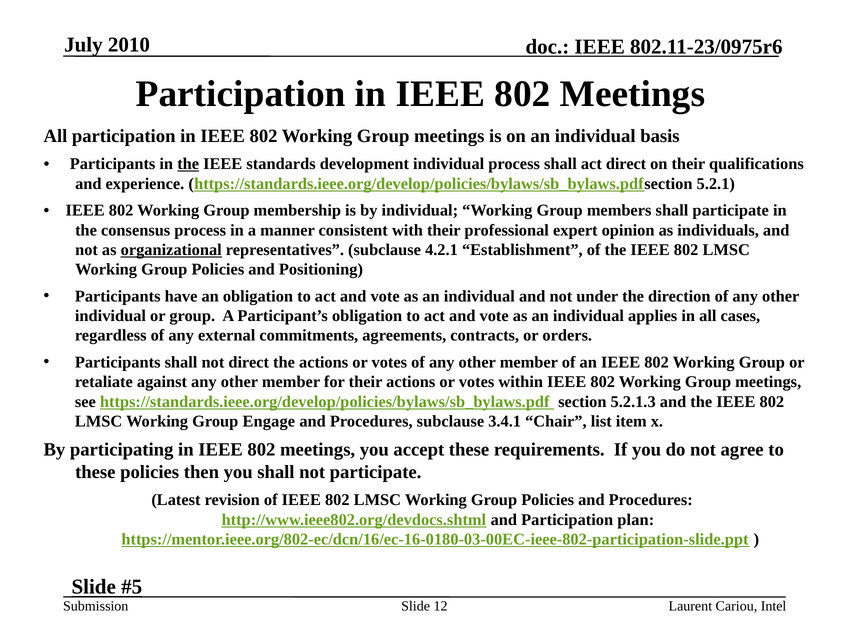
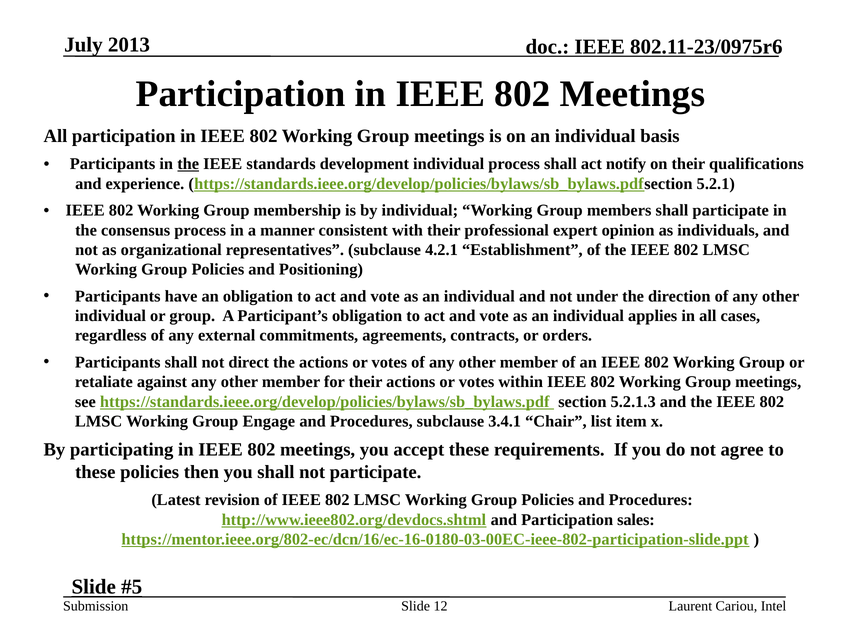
2010: 2010 -> 2013 (129, 45)
act direct: direct -> notify (626, 164)
organizational underline: present -> none (171, 250)
plan: plan -> sales (636, 519)
